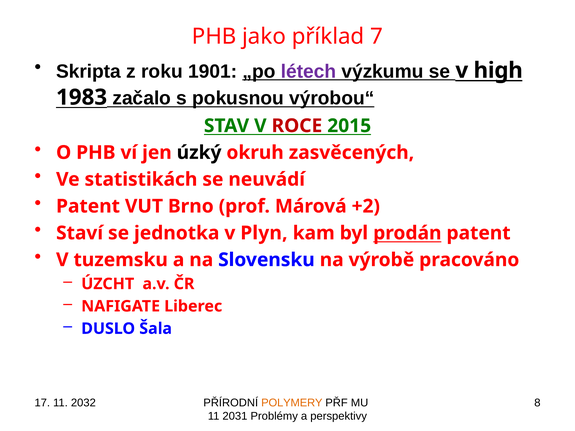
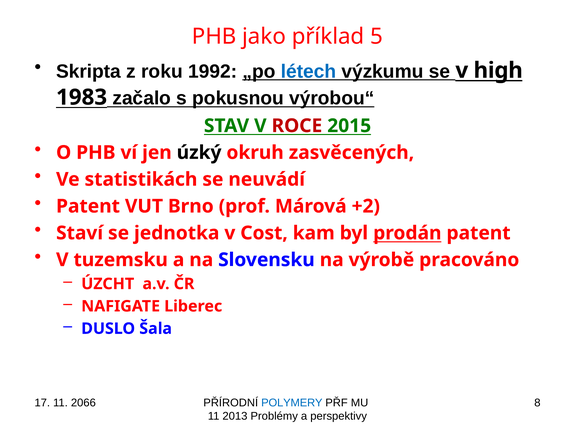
7: 7 -> 5 (377, 36)
1901: 1901 -> 1992 (213, 72)
létech colour: purple -> blue (308, 72)
Plyn: Plyn -> Cost (264, 233)
2032: 2032 -> 2066 (83, 403)
POLYMERY colour: orange -> blue (292, 403)
2031: 2031 -> 2013 (235, 417)
